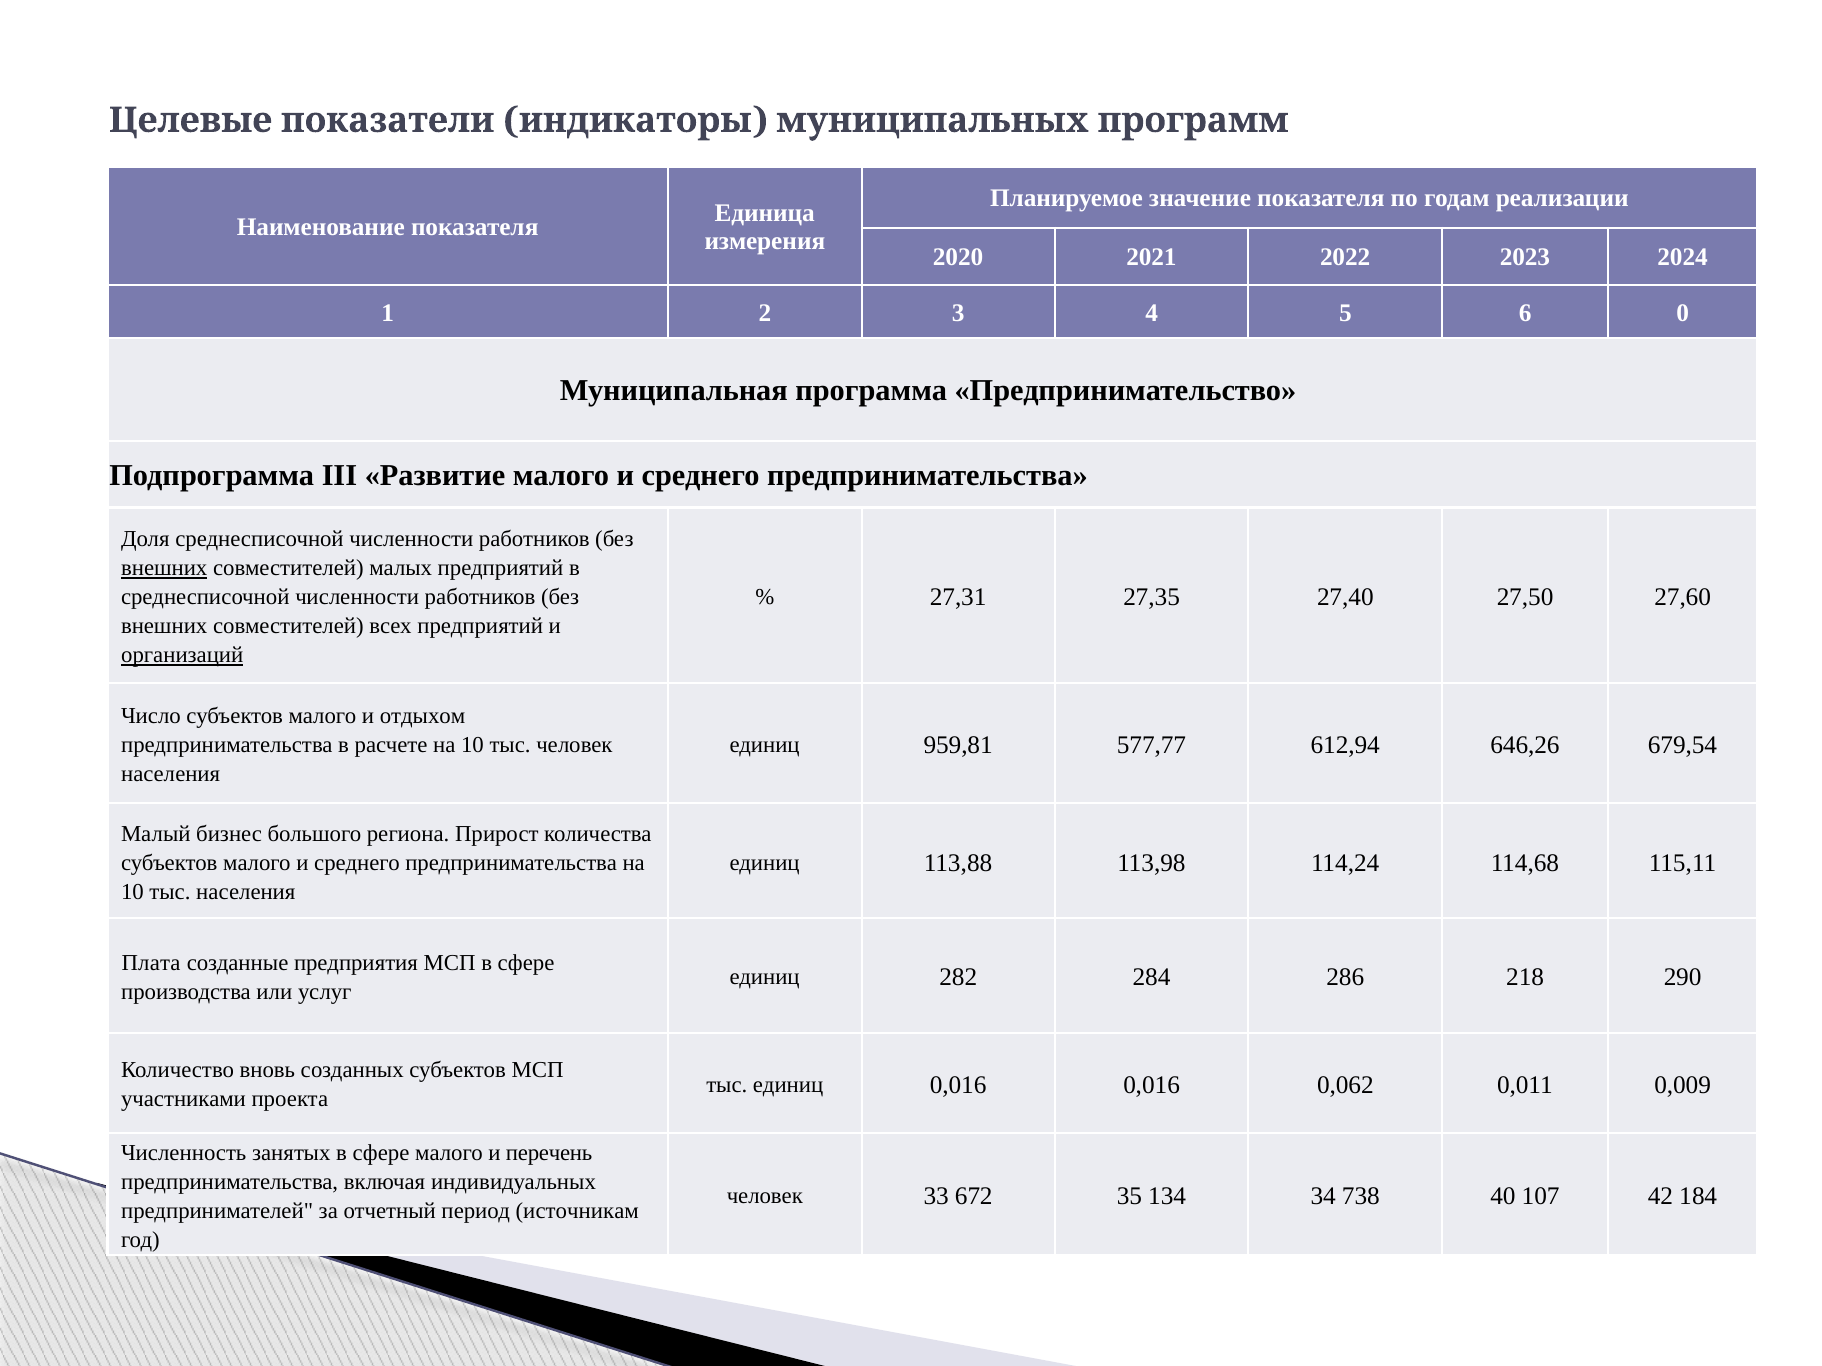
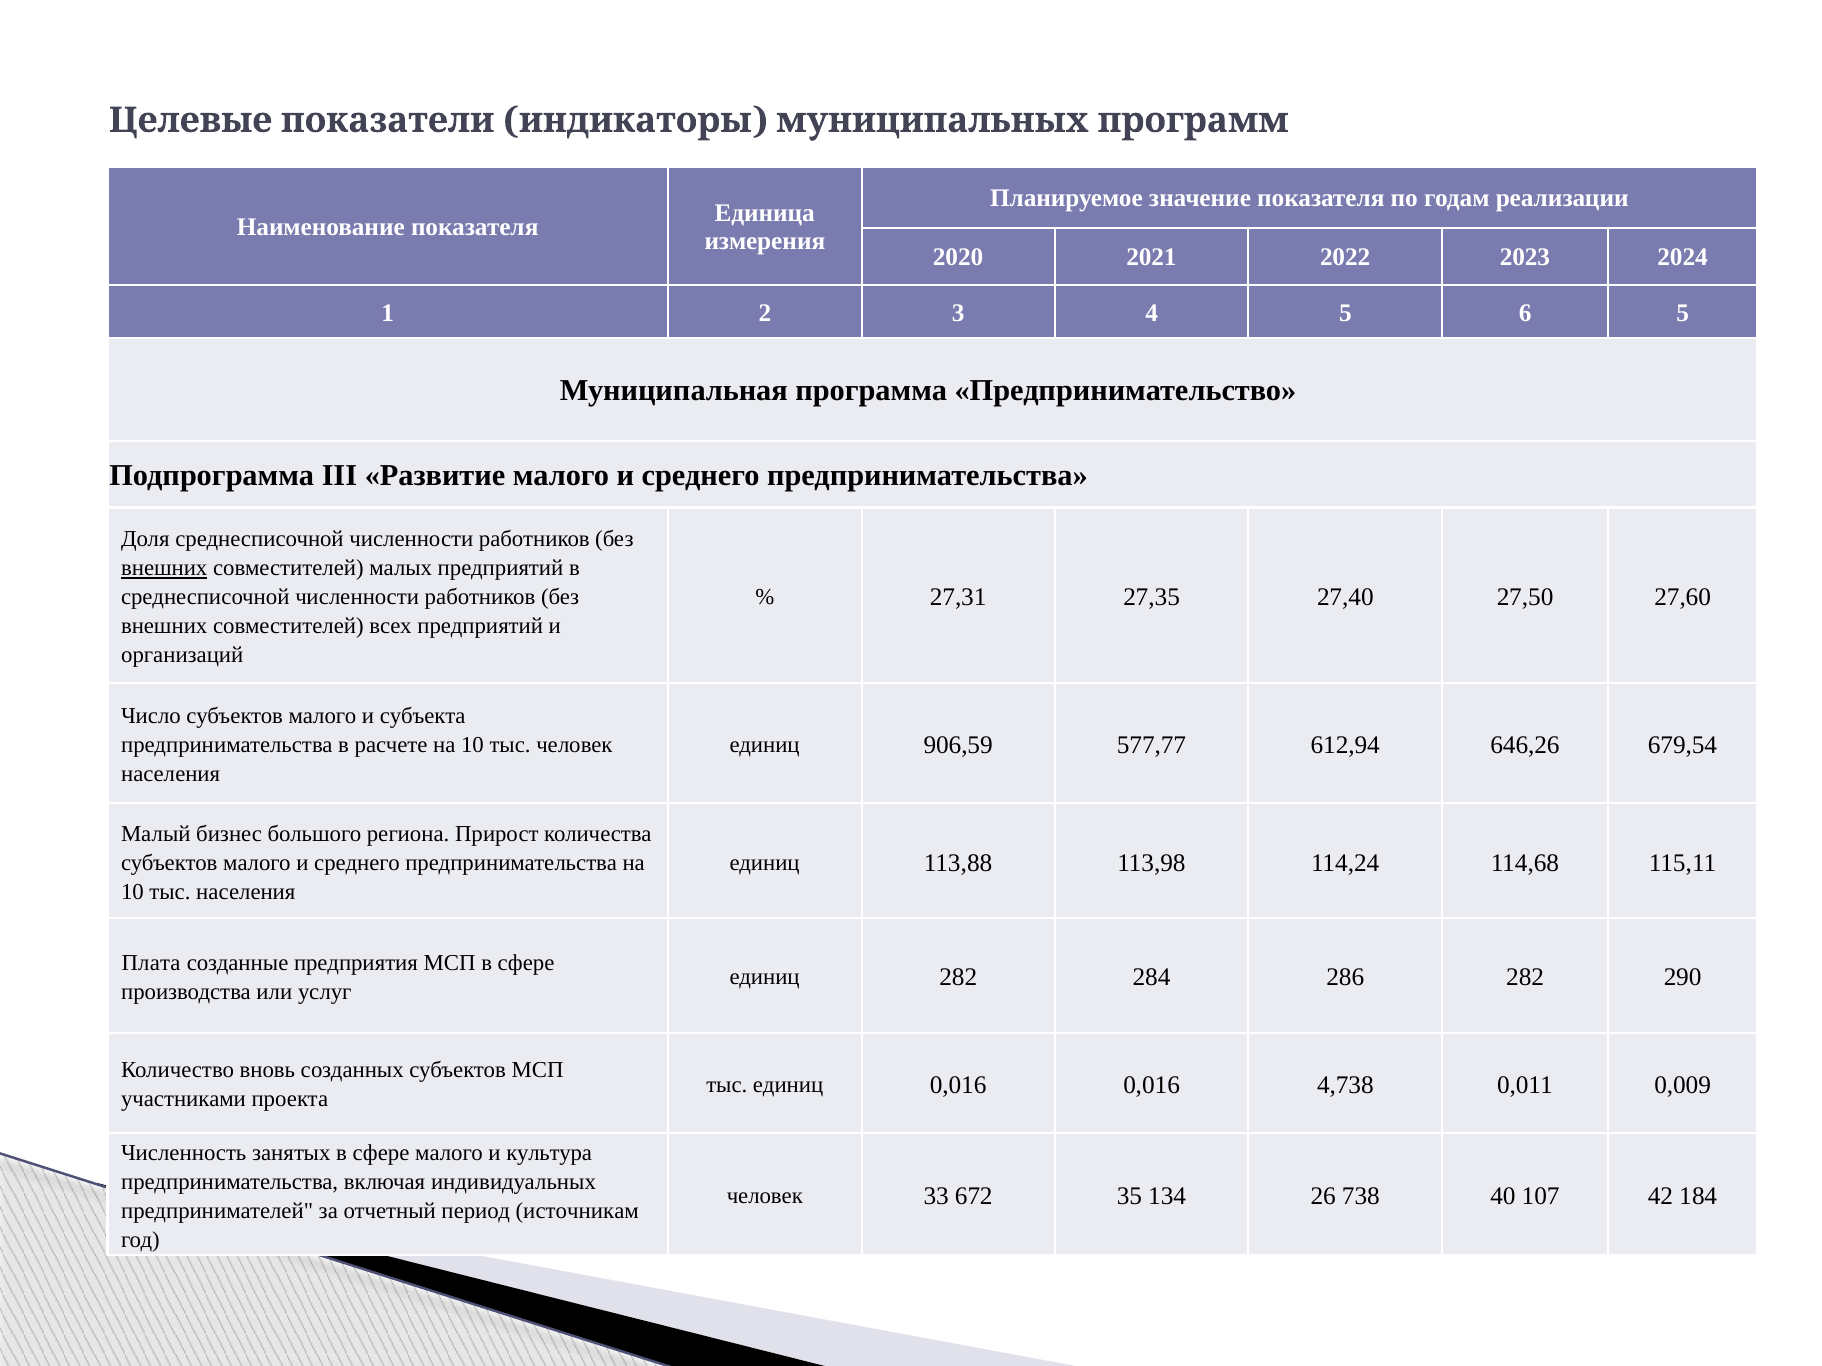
6 0: 0 -> 5 (1683, 313)
организаций underline: present -> none (182, 655)
отдыхом: отдыхом -> субъекта (423, 716)
959,81: 959,81 -> 906,59 (958, 745)
286 218: 218 -> 282 (1525, 978)
0,062: 0,062 -> 4,738 (1345, 1085)
перечень: перечень -> культура (549, 1153)
34: 34 -> 26 (1323, 1197)
